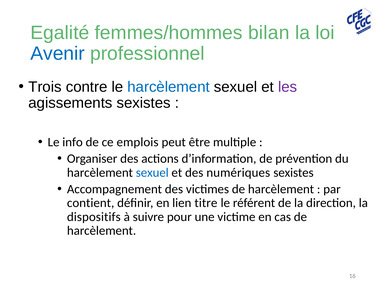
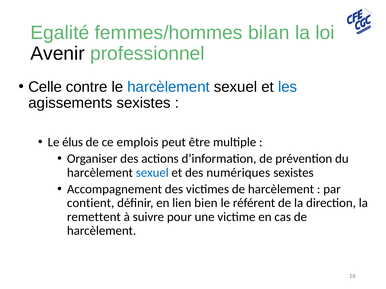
Avenir colour: blue -> black (58, 54)
Trois: Trois -> Celle (45, 87)
les colour: purple -> blue (288, 87)
info: info -> élus (73, 142)
titre: titre -> bien (206, 203)
dispositifs: dispositifs -> remettent (94, 217)
